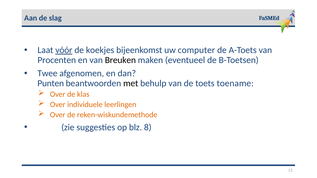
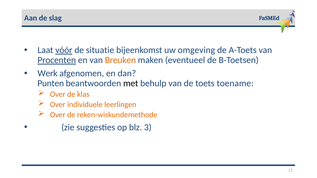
koekjes: koekjes -> situatie (100, 50)
computer: computer -> omgeving (196, 50)
Procenten underline: none -> present (57, 60)
Breuken colour: black -> orange (120, 60)
Twee: Twee -> Werk (47, 74)
8: 8 -> 3 (148, 127)
